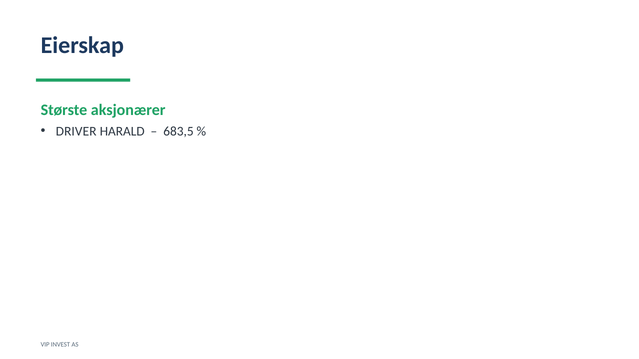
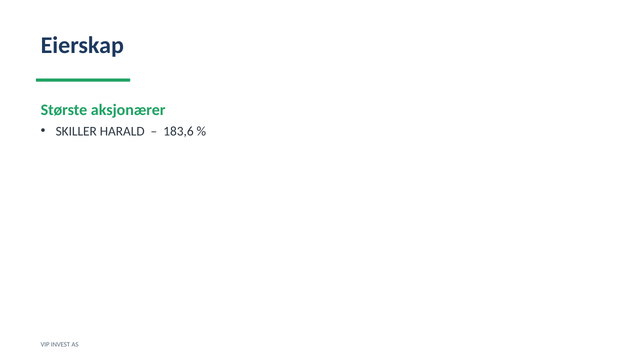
DRIVER: DRIVER -> SKILLER (76, 131)
683,5: 683,5 -> 183,6 (178, 131)
